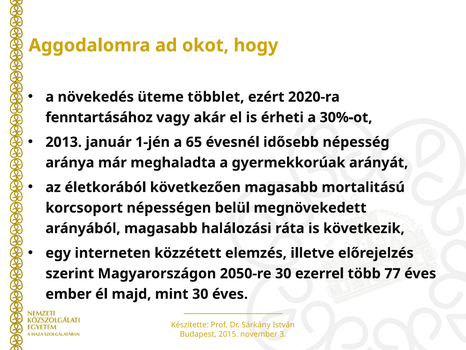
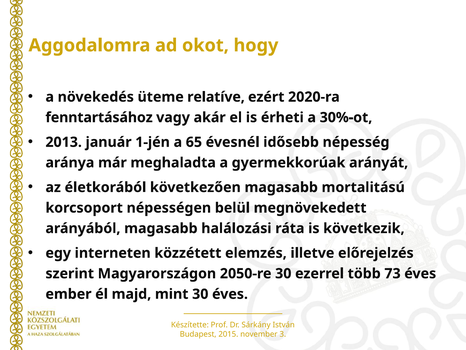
többlet: többlet -> relatíve (216, 97)
77: 77 -> 73 (393, 273)
